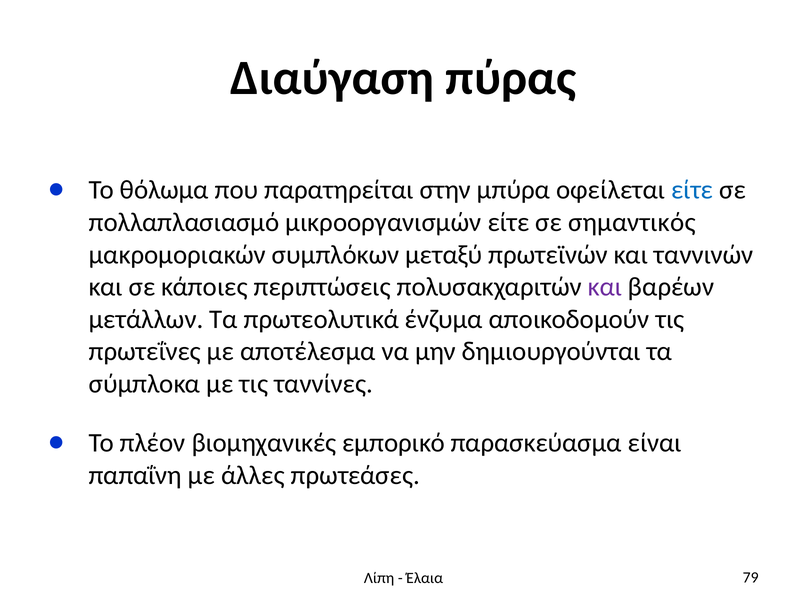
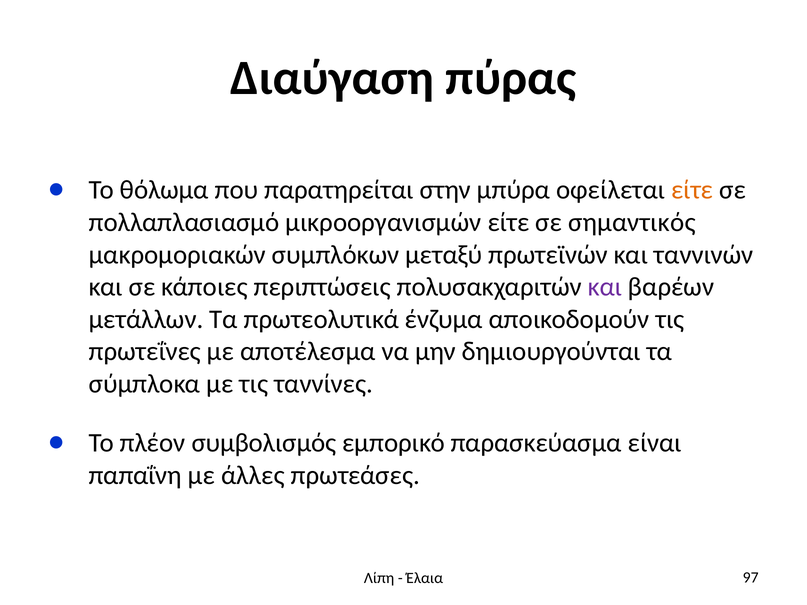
είτε colour: blue -> orange (692, 190)
βιομηχανικές: βιομηχανικές -> συμβολισμός (264, 443)
79: 79 -> 97 (751, 578)
